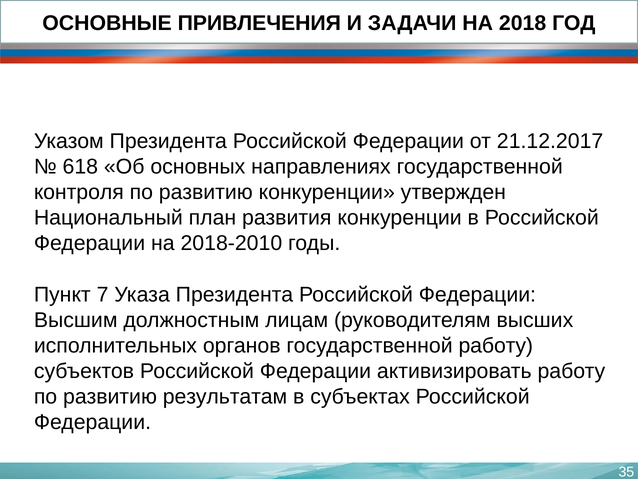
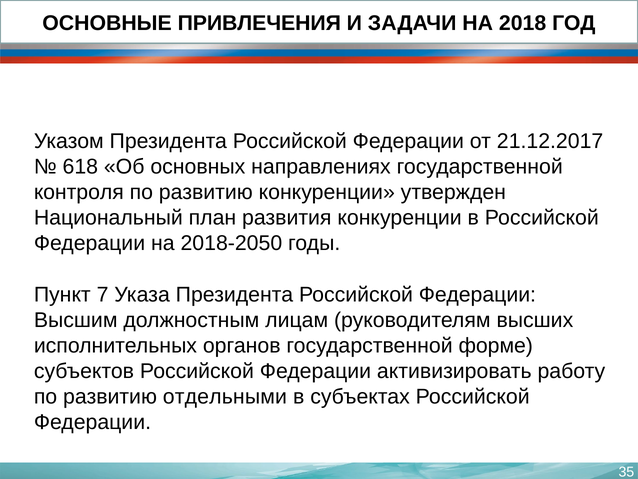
2018-2010: 2018-2010 -> 2018-2050 (231, 243)
государственной работу: работу -> форме (496, 345)
результатам: результатам -> отдельными (225, 396)
